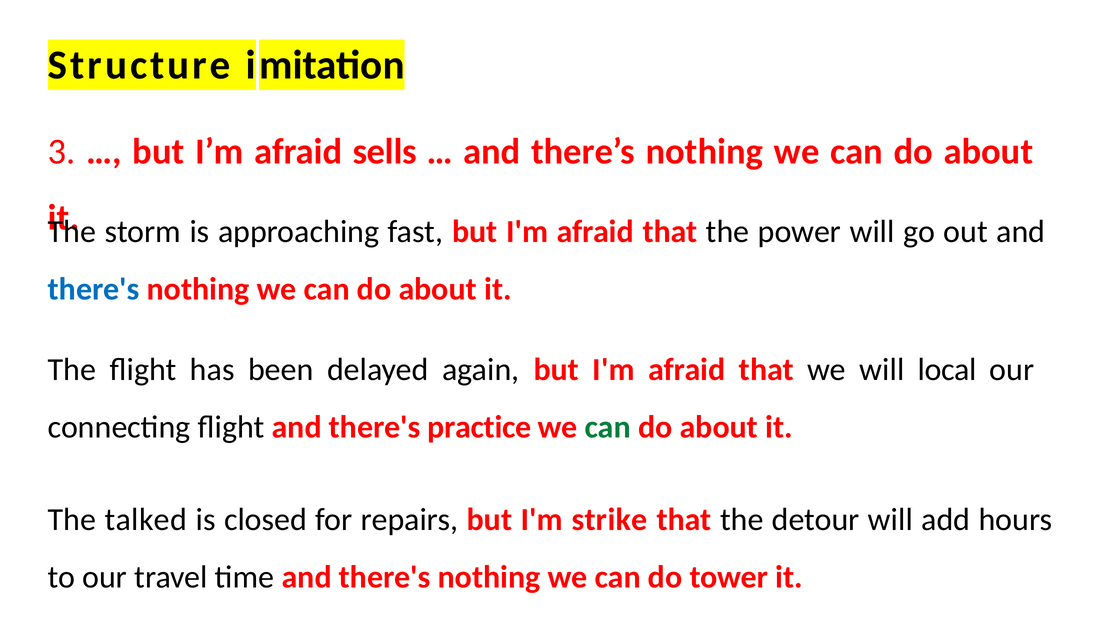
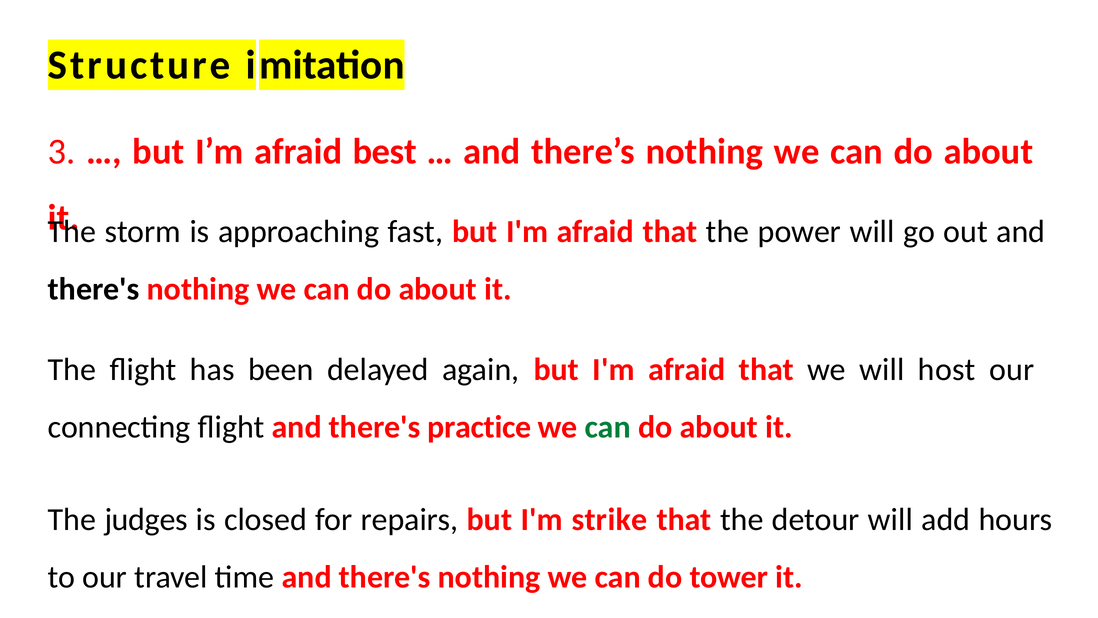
sells: sells -> best (385, 151)
there's colour: blue -> black (94, 289)
local: local -> host (947, 369)
talked: talked -> judges (146, 519)
